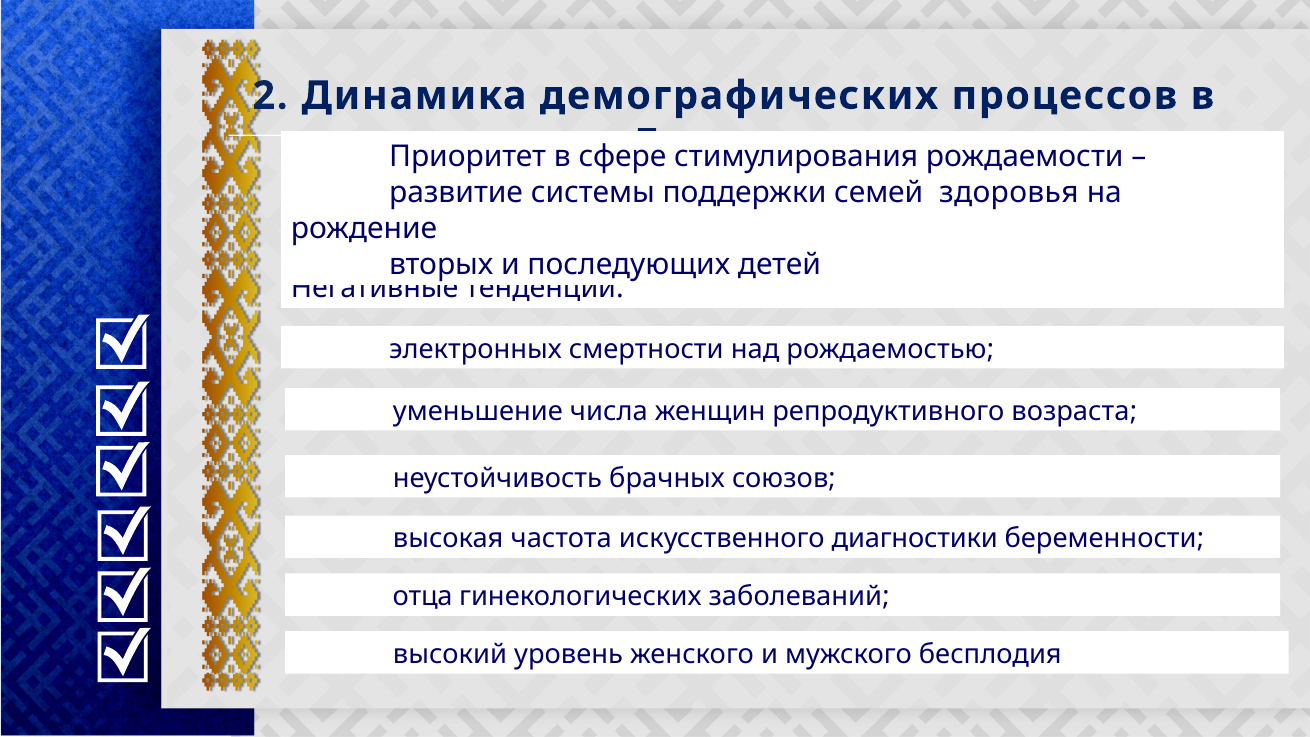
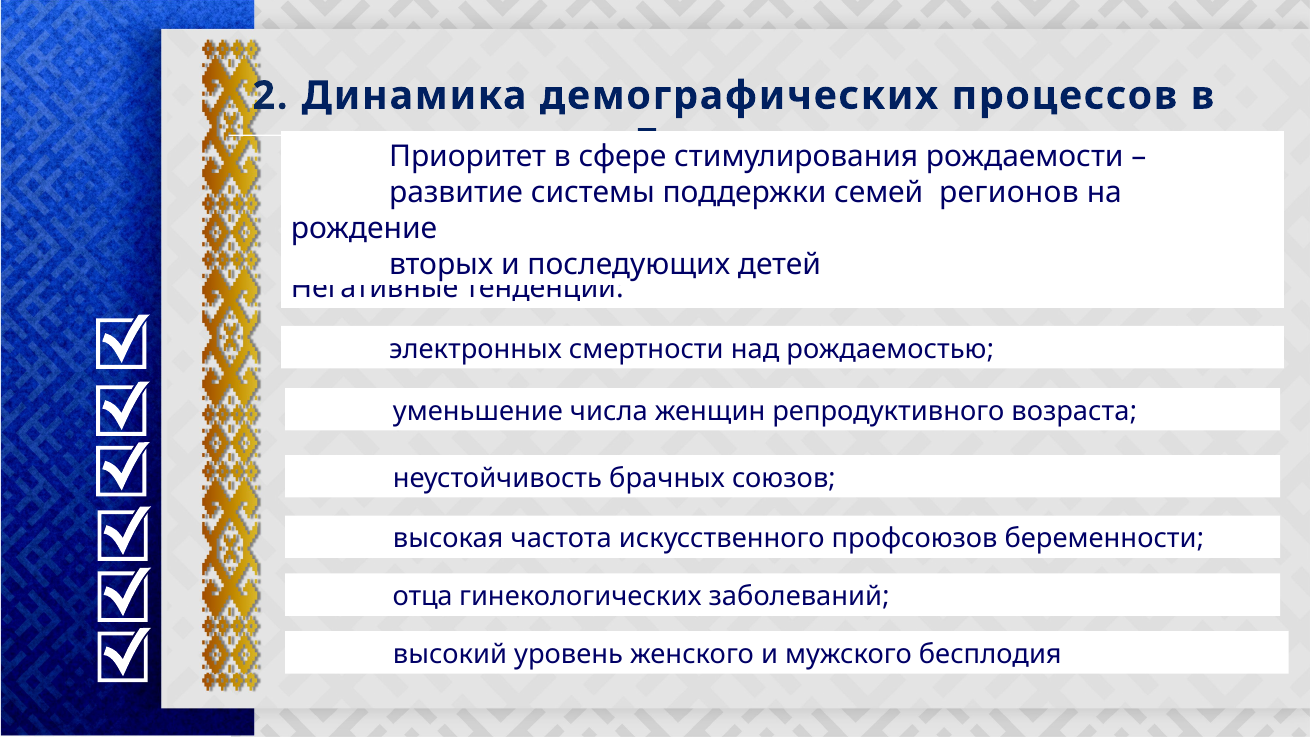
здоровья: здоровья -> регионов (1009, 192)
диагностики: диагностики -> профсоюзов (915, 539)
